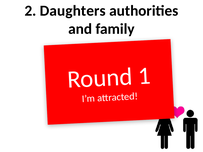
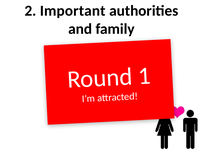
Daughters: Daughters -> Important (73, 11)
